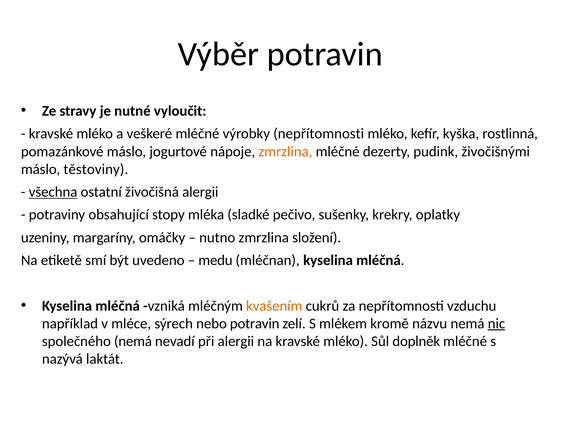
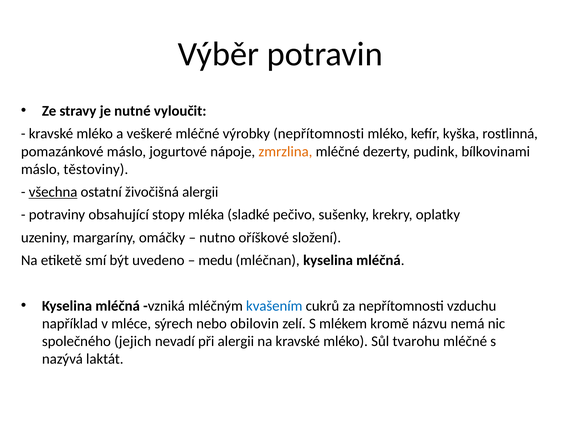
živočišnými: živočišnými -> bílkovinami (496, 151)
nutno zmrzlina: zmrzlina -> oříškové (264, 237)
kvašením colour: orange -> blue (274, 306)
nebo potravin: potravin -> obilovin (255, 323)
nic underline: present -> none (496, 323)
společného nemá: nemá -> jejich (133, 341)
doplněk: doplněk -> tvarohu (416, 341)
